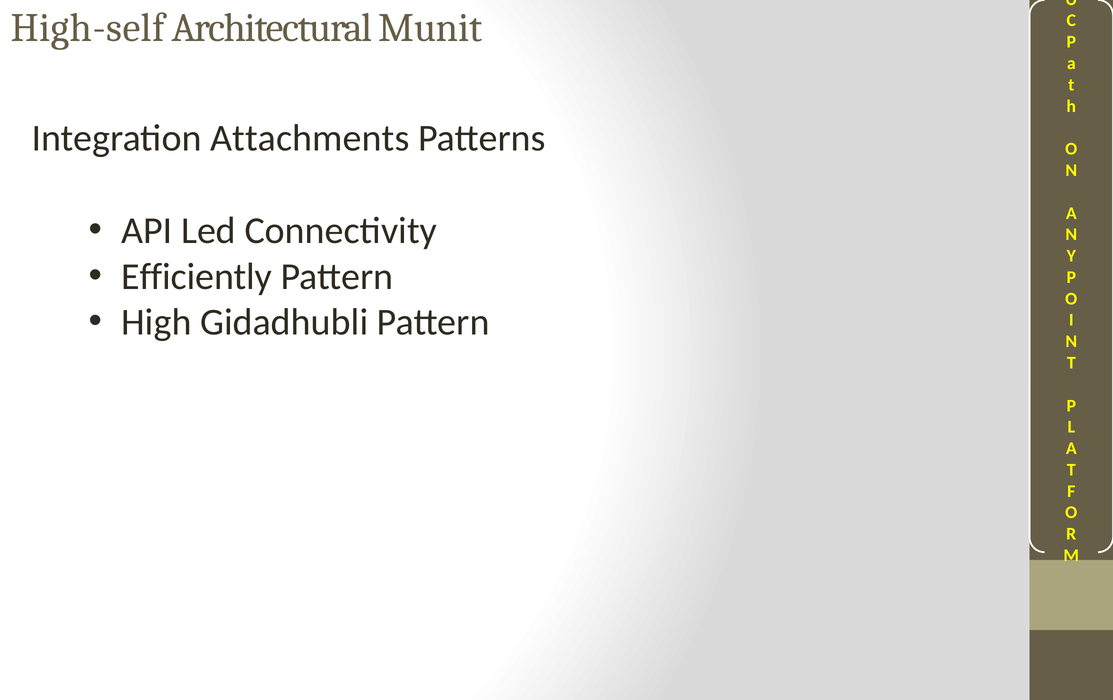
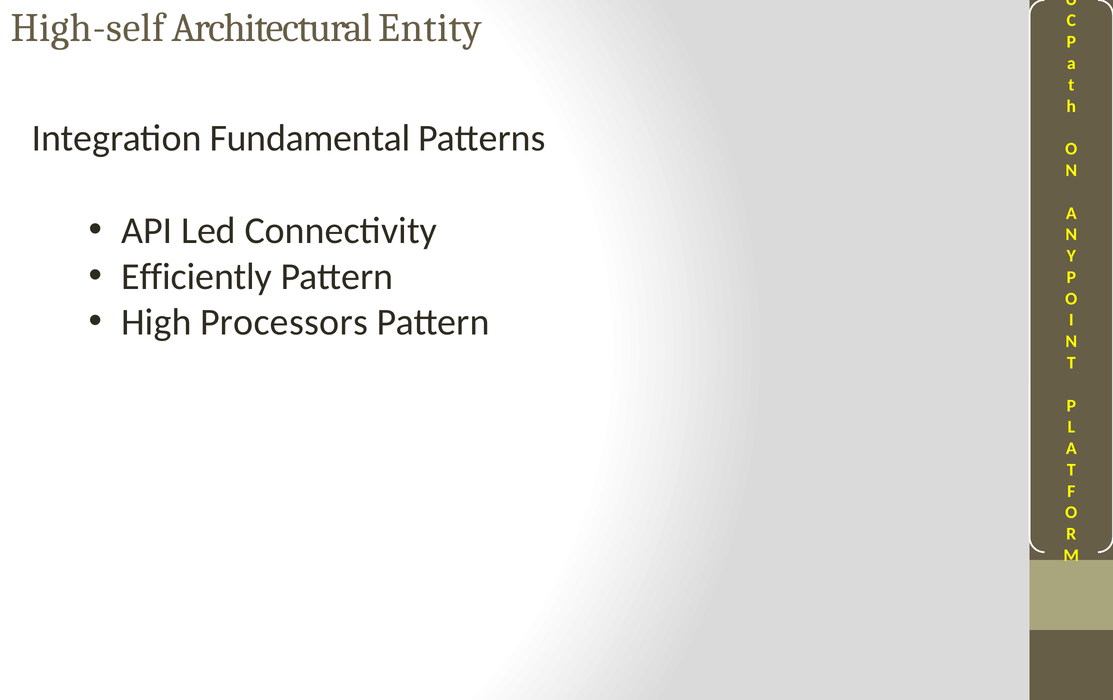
Munit: Munit -> Entity (430, 28)
Attachments: Attachments -> Fundamental (310, 138)
Gidadhubli: Gidadhubli -> Processors (284, 322)
